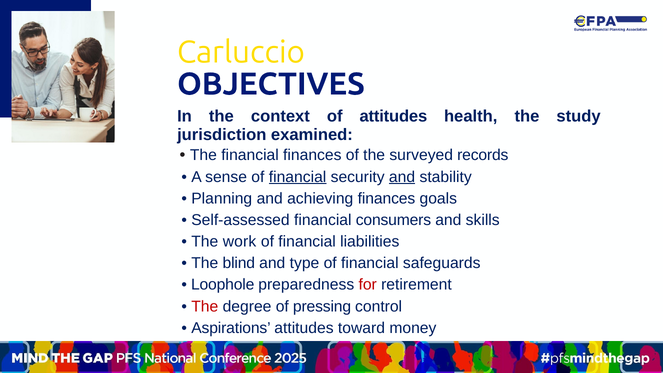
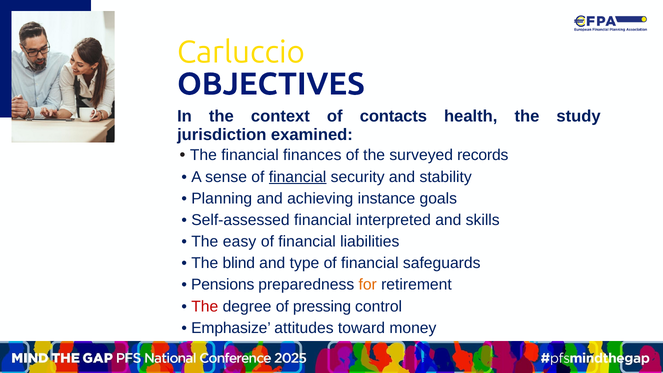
of attitudes: attitudes -> contacts (393, 116)
and underline: present -> none (402, 177)
achieving finances: finances -> instance (386, 198)
consumers: consumers -> interpreted (393, 220)
work: work -> easy (240, 242)
Loophole: Loophole -> Pensions (223, 285)
for colour: red -> orange (368, 285)
Aspirations: Aspirations -> Emphasize (231, 328)
